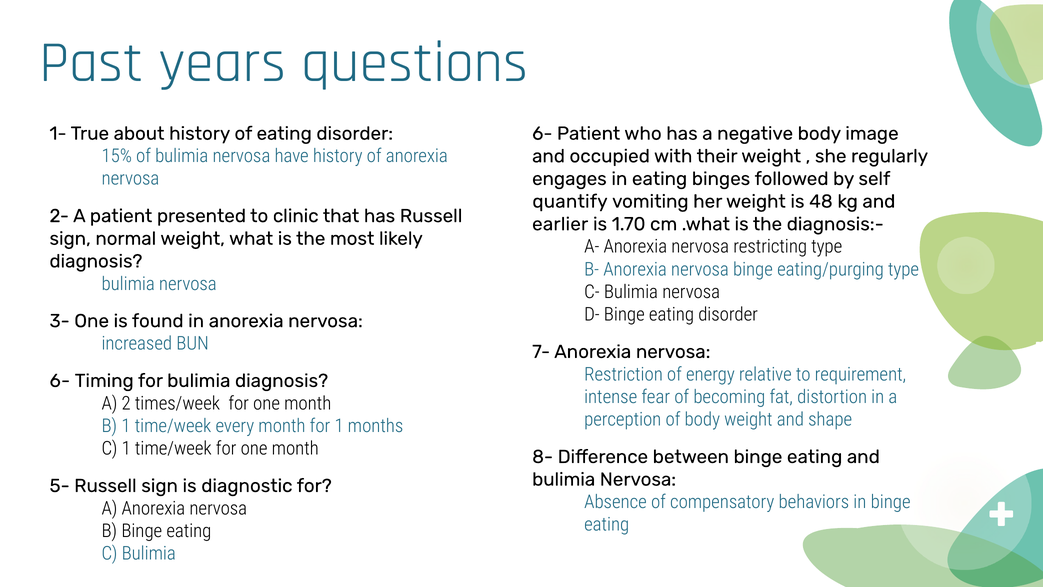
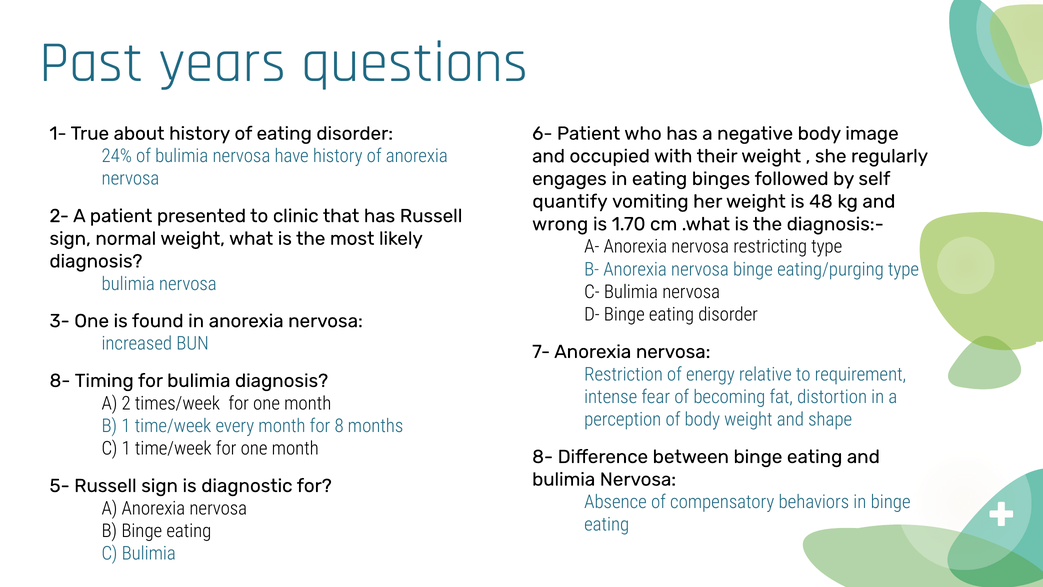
15%: 15% -> 24% (117, 156)
earlier: earlier -> wrong (560, 224)
6-: 6- -> 8- (60, 381)
for 1: 1 -> 8 (339, 426)
